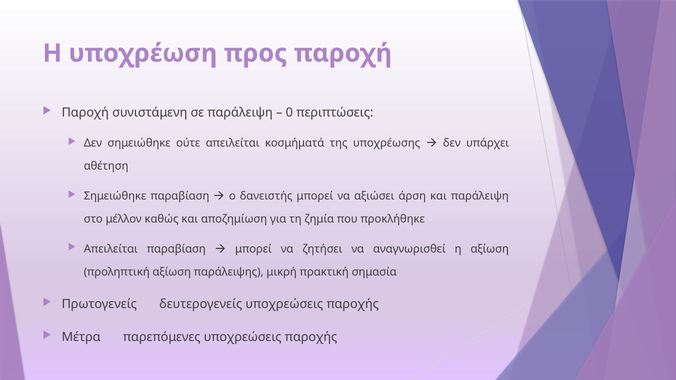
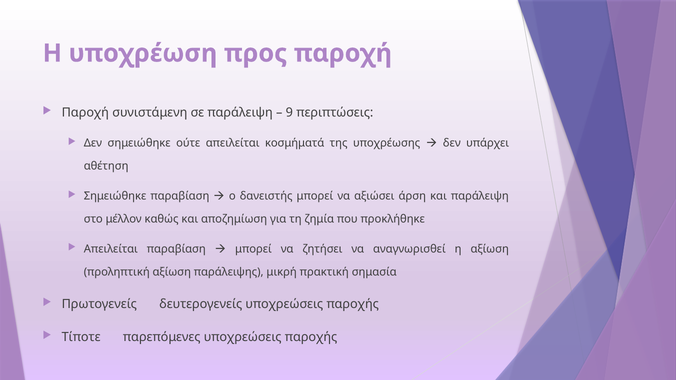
0: 0 -> 9 (289, 113)
Μέτρα: Μέτρα -> Τίποτε (81, 337)
